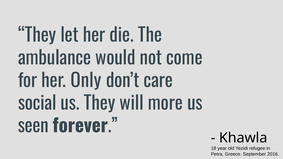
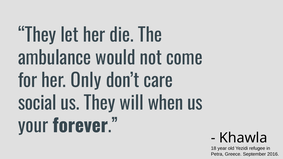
more: more -> when (165, 104)
seen: seen -> your (33, 126)
